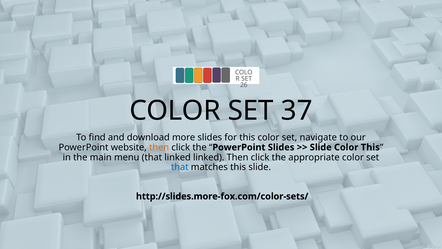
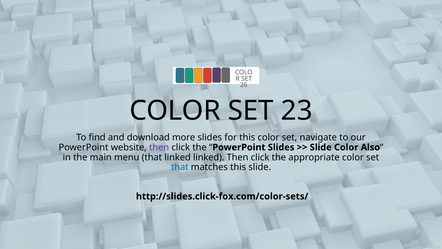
37: 37 -> 23 (297, 110)
then colour: orange -> purple (159, 147)
Color This: This -> Also (370, 147)
http://slides.more-fox.com/color-sets/: http://slides.more-fox.com/color-sets/ -> http://slides.click-fox.com/color-sets/ (222, 196)
